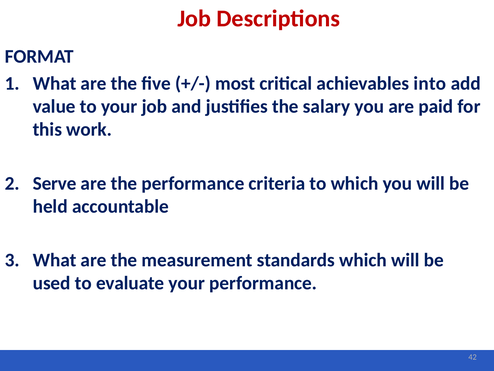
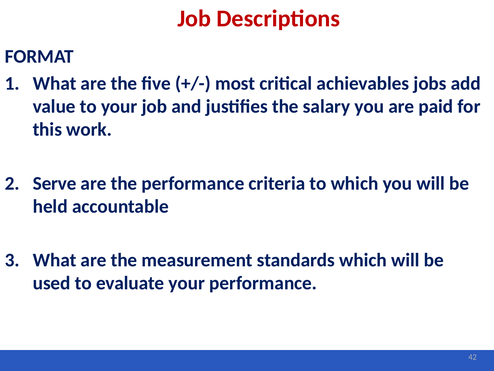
into: into -> jobs (430, 83)
